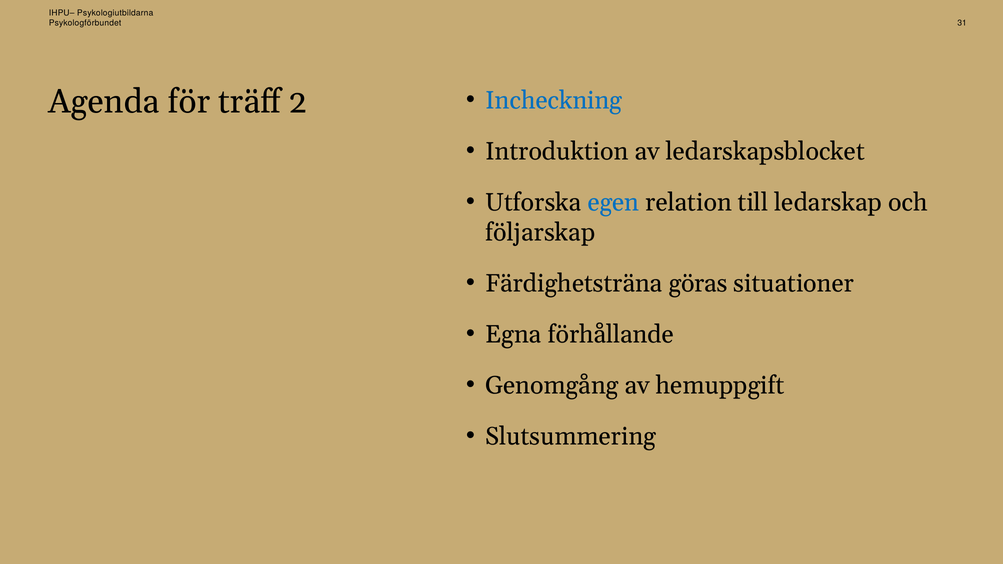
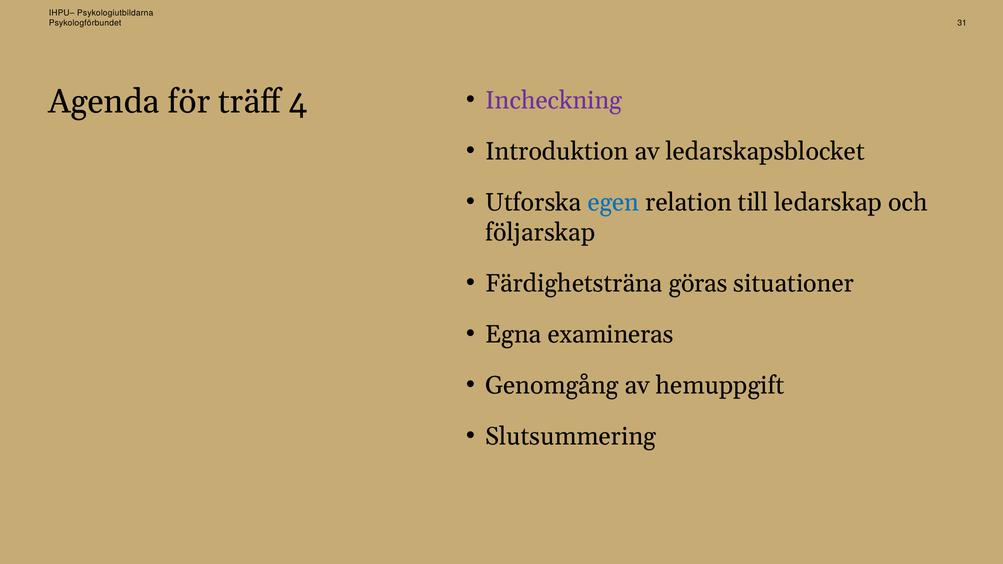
Incheckning colour: blue -> purple (554, 101)
2: 2 -> 4 (298, 102)
förhållande: förhållande -> examineras (611, 335)
